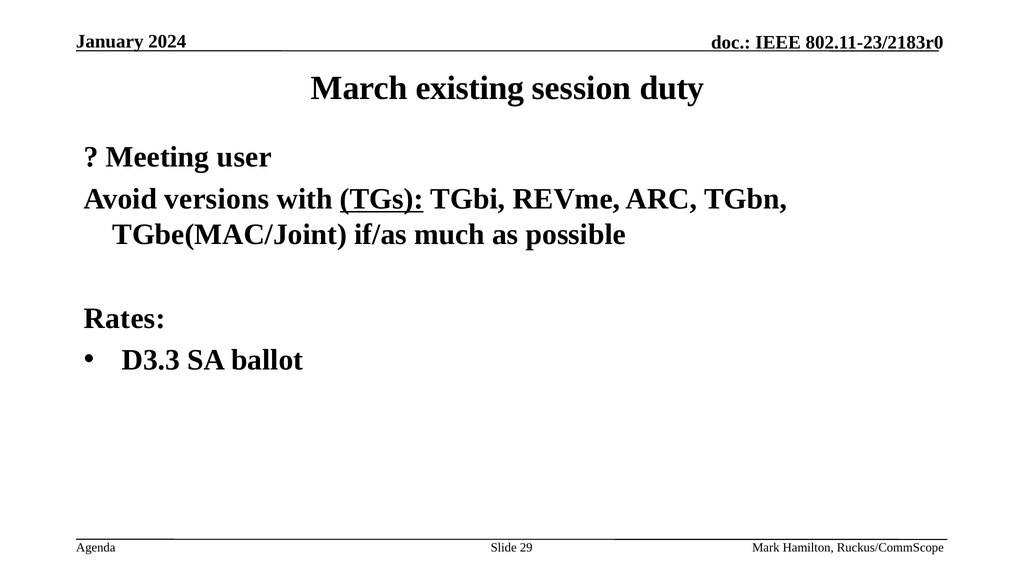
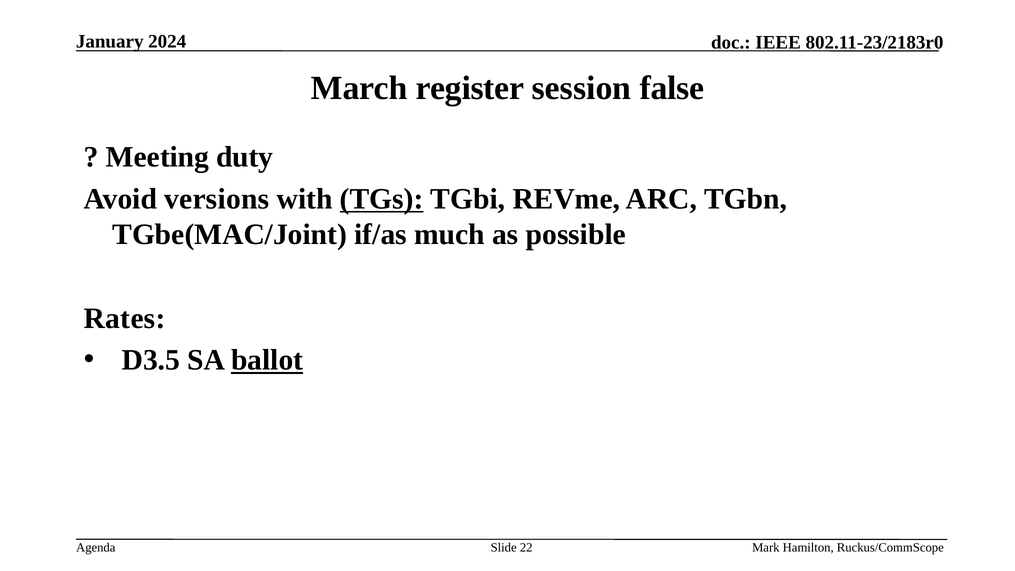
existing: existing -> register (470, 88)
duty: duty -> false (672, 88)
user: user -> duty (245, 157)
D3.3: D3.3 -> D3.5 (151, 360)
ballot underline: none -> present (267, 360)
29: 29 -> 22 (526, 548)
